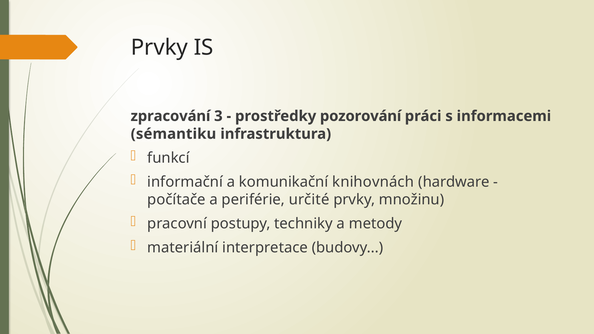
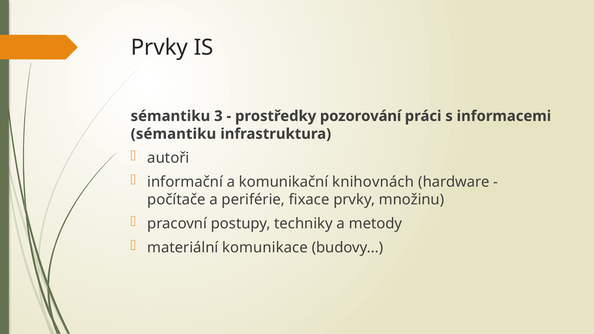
zpracování: zpracování -> sémantiku (170, 116)
funkcí: funkcí -> autoři (168, 158)
určité: určité -> fixace (309, 200)
interpretace: interpretace -> komunikace (265, 248)
